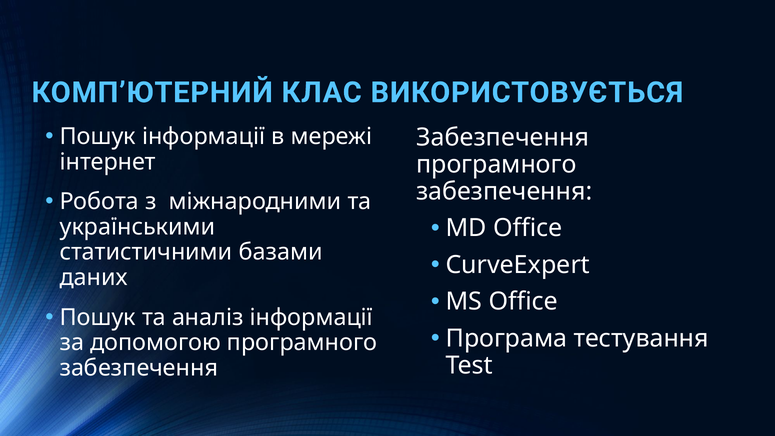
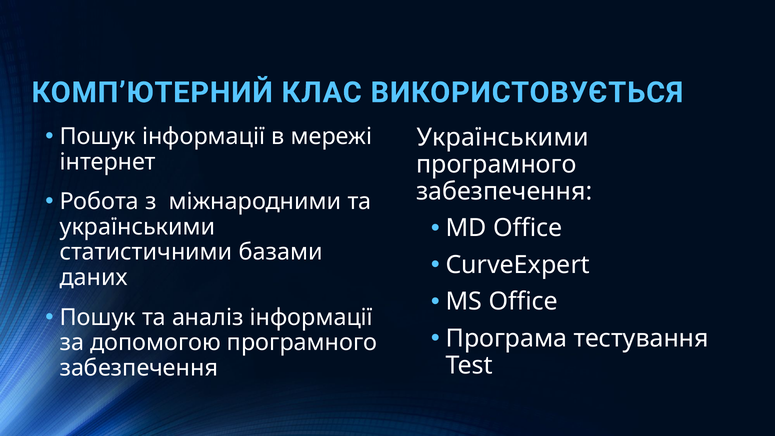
Забезпечення: Забезпечення -> Українськими (503, 137)
